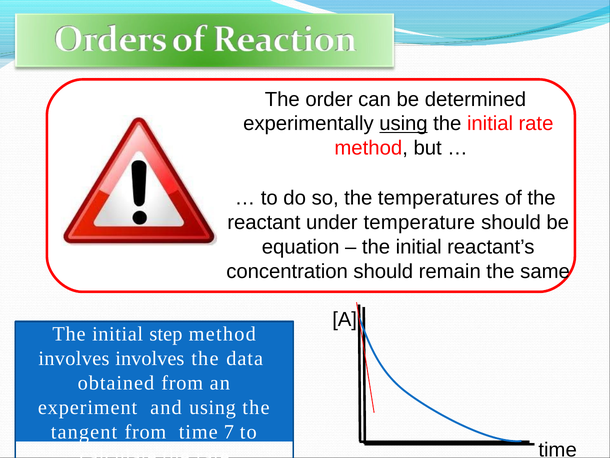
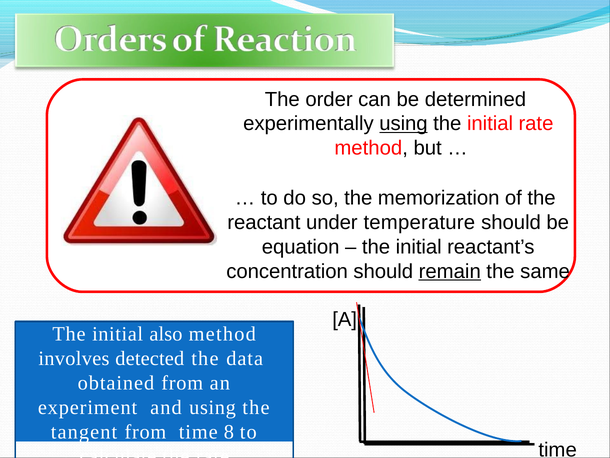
temperatures: temperatures -> memorization (439, 198)
remain underline: none -> present (450, 271)
step: step -> also (166, 334)
involves involves: involves -> detected (150, 358)
7: 7 -> 8 (229, 431)
